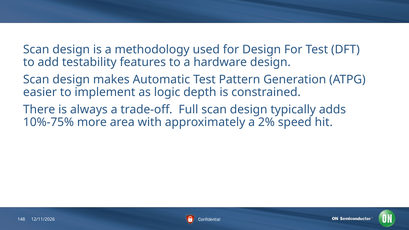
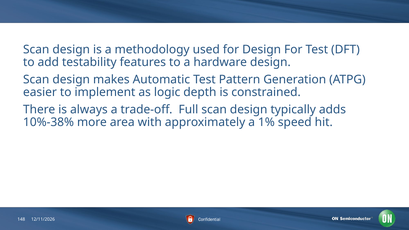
10%-75%: 10%-75% -> 10%-38% (49, 122)
2%: 2% -> 1% (266, 122)
